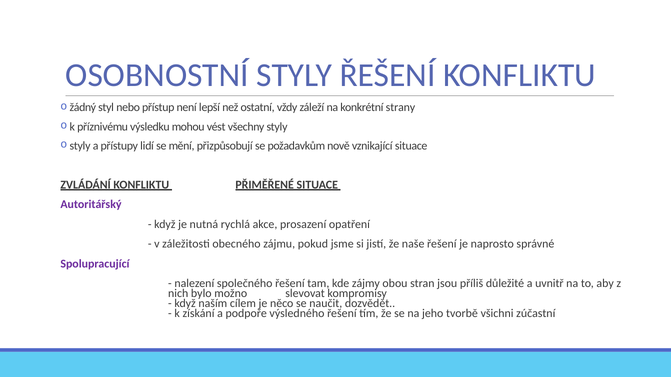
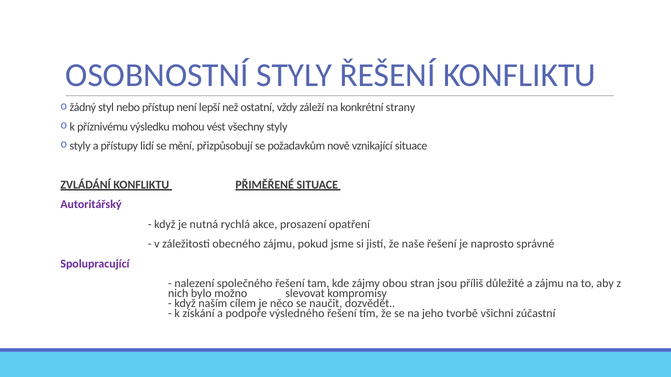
a uvnitř: uvnitř -> zájmu (549, 284)
